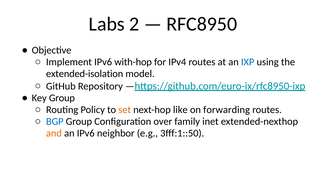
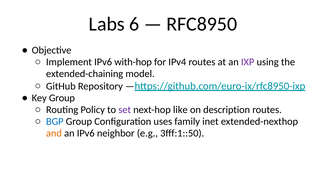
2: 2 -> 6 (134, 24)
IXP colour: blue -> purple (248, 62)
extended-isolation: extended-isolation -> extended-chaining (85, 74)
set colour: orange -> purple (125, 110)
forwarding: forwarding -> description (227, 110)
over: over -> uses (163, 122)
